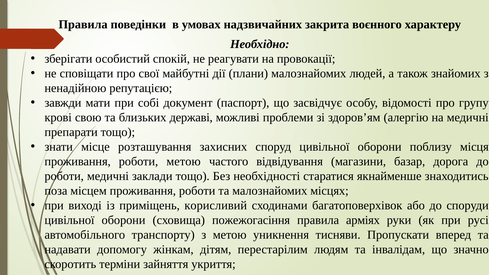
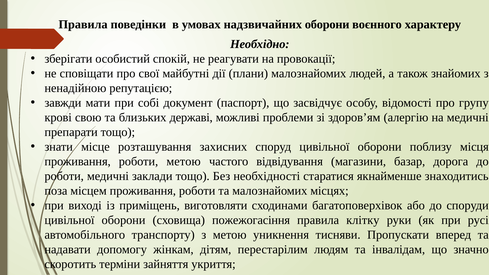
надзвичайних закрита: закрита -> оборони (327, 25)
корисливий: корисливий -> виготовляти (216, 206)
арміях: арміях -> клітку (363, 220)
